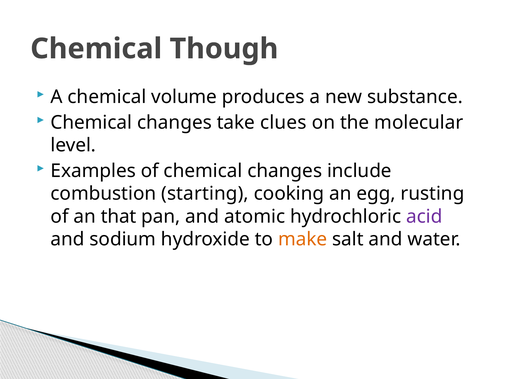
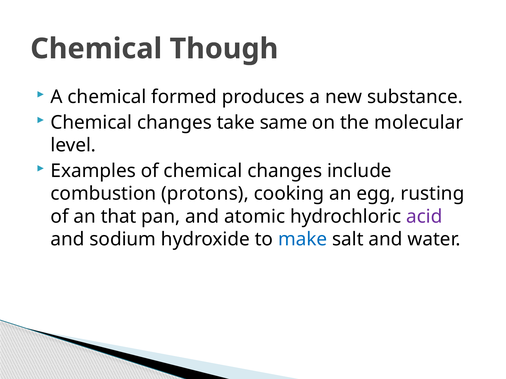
volume: volume -> formed (184, 97)
clues: clues -> same (284, 123)
starting: starting -> protons (205, 194)
make colour: orange -> blue (303, 240)
